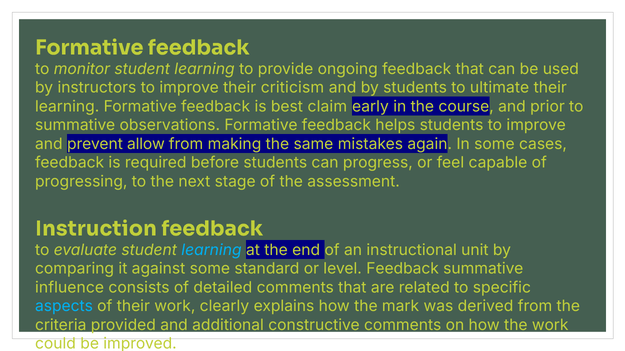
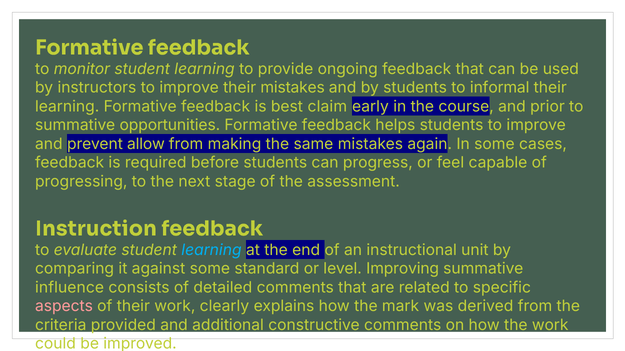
their criticism: criticism -> mistakes (293, 88)
ultimate: ultimate -> informal (500, 88)
observations: observations -> opportunities (170, 125)
level Feedback: Feedback -> Improving (403, 269)
aspects colour: light blue -> pink (64, 307)
